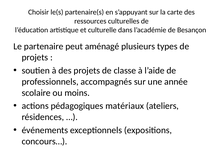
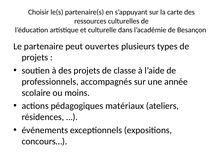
aménagé: aménagé -> ouvertes (102, 46)
